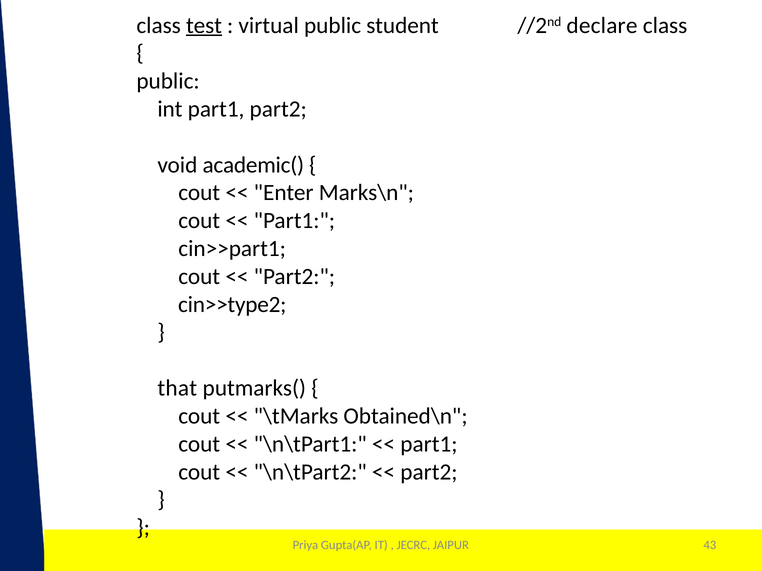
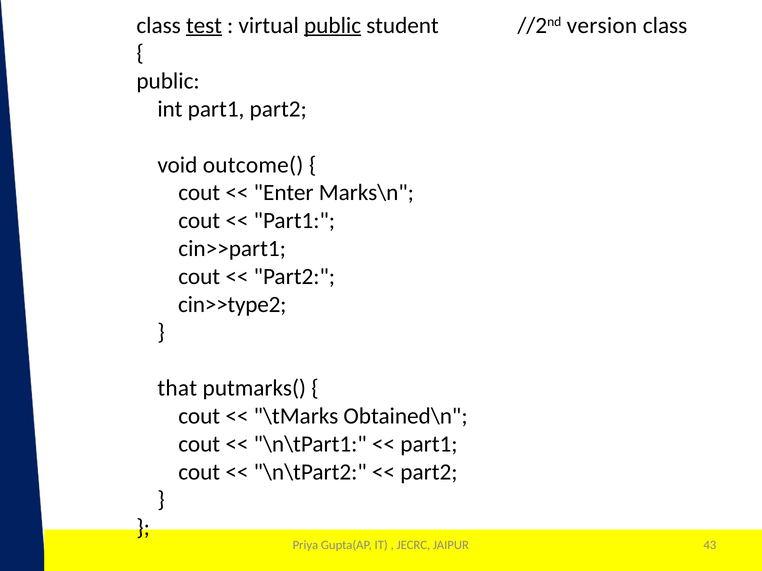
public underline: none -> present (333, 25)
declare: declare -> version (602, 25)
academic(: academic( -> outcome( (253, 165)
